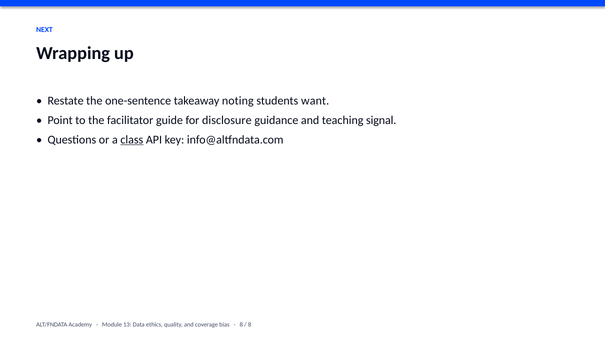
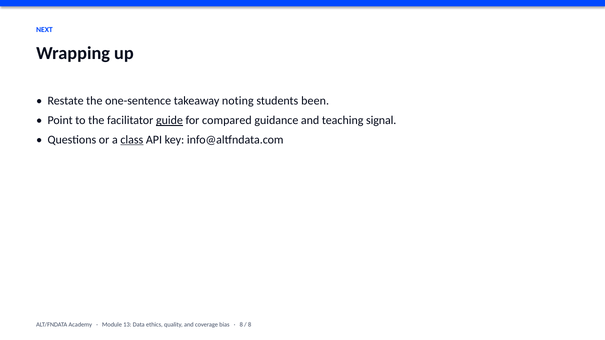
want: want -> been (315, 101)
guide underline: none -> present (169, 120)
disclosure: disclosure -> compared (227, 120)
